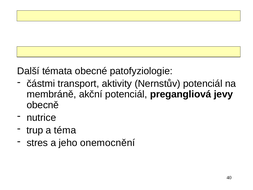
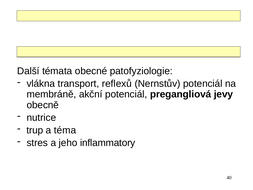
částmi: částmi -> vlákna (41, 84)
aktivity: aktivity -> reflexů (117, 84)
onemocnění: onemocnění -> inflammatory (108, 143)
